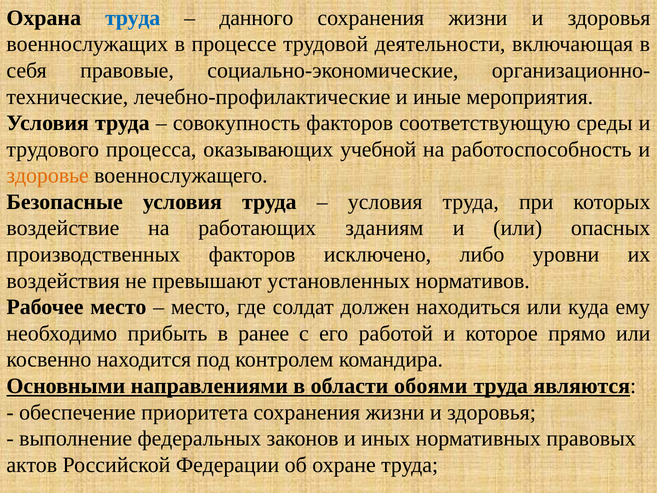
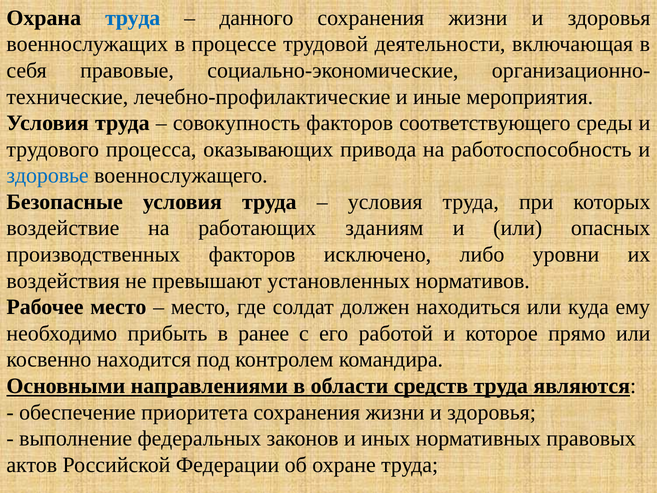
соответствующую: соответствующую -> соответствующего (485, 123)
учебной: учебной -> привода (378, 149)
здоровье colour: orange -> blue (48, 176)
обоями: обоями -> средств (431, 386)
